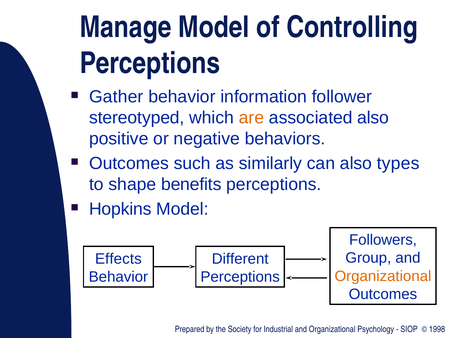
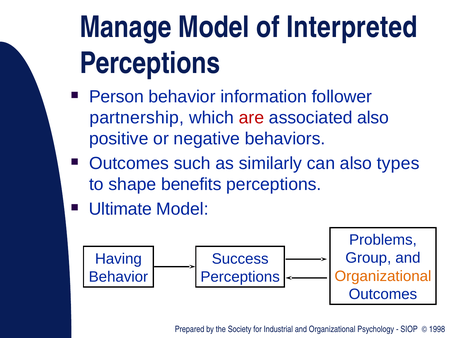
Controlling: Controlling -> Interpreted (352, 27)
Gather: Gather -> Person (116, 97)
stereotyped: stereotyped -> partnership (137, 118)
are colour: orange -> red (252, 118)
Hopkins: Hopkins -> Ultimate (120, 209)
Followers: Followers -> Problems (383, 240)
Effects: Effects -> Having (118, 259)
Different: Different -> Success (240, 259)
